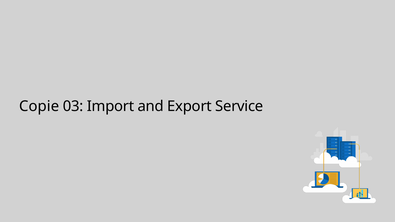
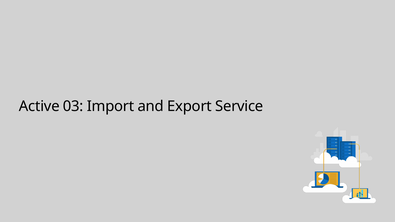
Copie: Copie -> Active (39, 106)
